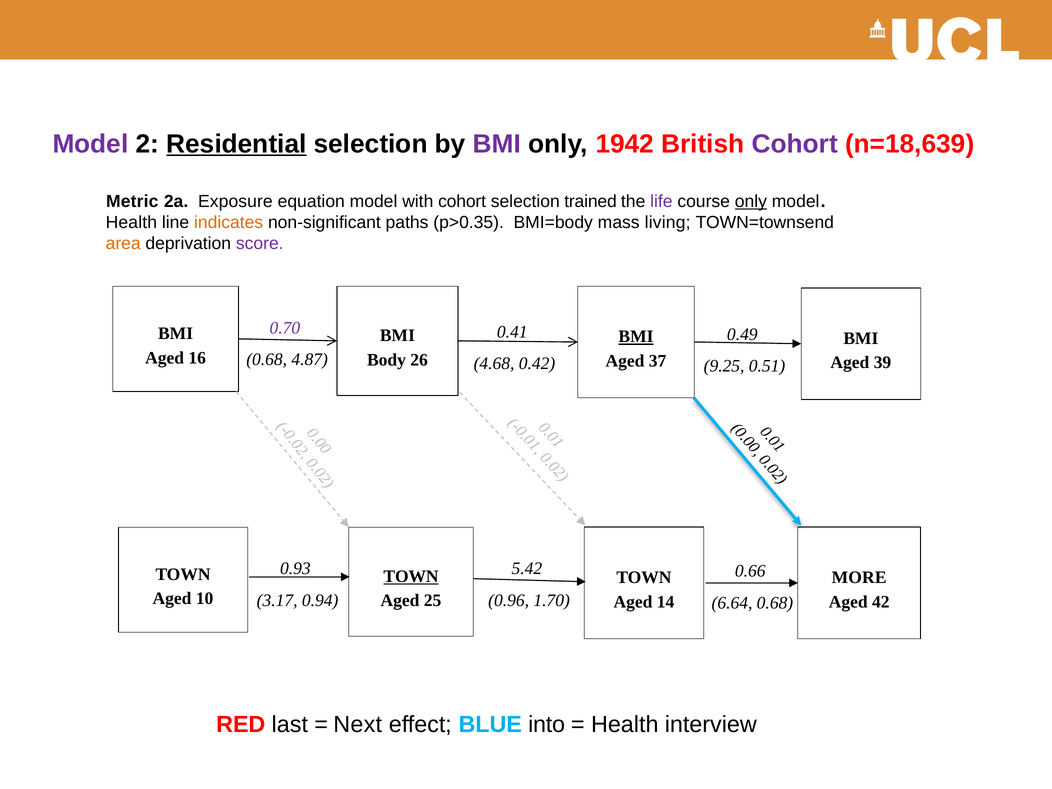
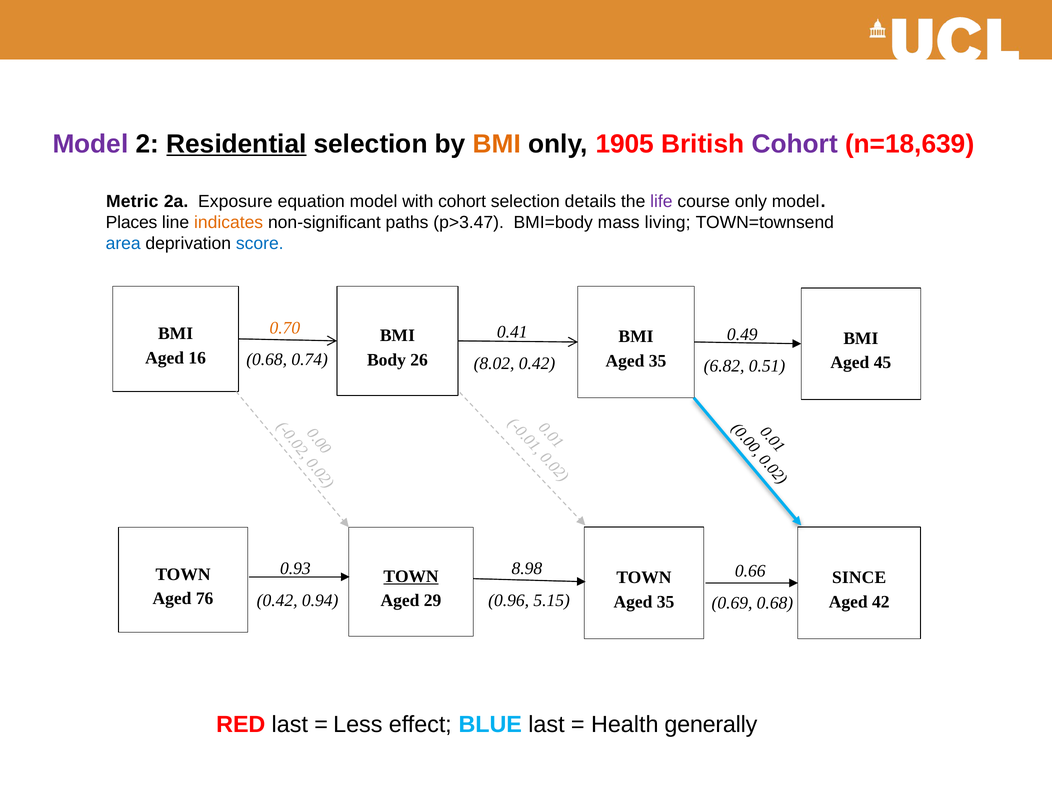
BMI colour: purple -> orange (497, 144)
1942: 1942 -> 1905 (625, 144)
trained: trained -> details (590, 202)
only underline: present -> none (751, 202)
Health: Health -> Places (132, 223)
p>0.35: p>0.35 -> p>3.47 (469, 223)
area colour: orange -> blue (123, 244)
score colour: purple -> blue (260, 244)
0.70 colour: purple -> orange (285, 328)
BMI underline: present -> none (636, 337)
4.87: 4.87 -> 0.74 (310, 359)
37: 37 -> 35 (658, 361)
39: 39 -> 45 (883, 363)
4.68: 4.68 -> 8.02 (494, 363)
9.25: 9.25 -> 6.82 (724, 366)
5.42: 5.42 -> 8.98 (527, 569)
MORE: MORE -> SINCE (859, 578)
10: 10 -> 76 (205, 599)
3.17: 3.17 -> 0.42 (277, 600)
1.70: 1.70 -> 5.15 (552, 600)
25: 25 -> 29 (433, 601)
14: 14 -> 35 (666, 602)
6.64: 6.64 -> 0.69 (732, 603)
Next: Next -> Less (358, 724)
BLUE into: into -> last (546, 724)
interview: interview -> generally (711, 724)
